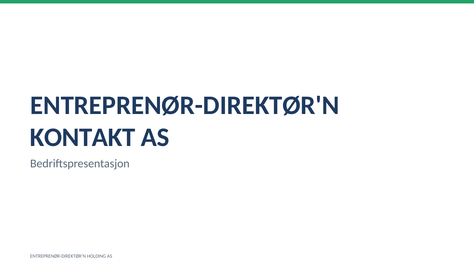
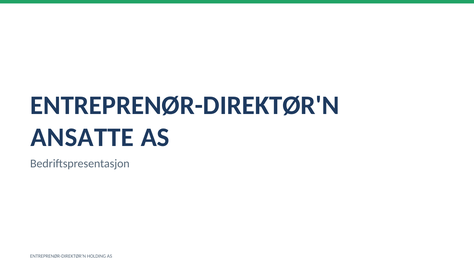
KONTAKT: KONTAKT -> ANSATTE (82, 137)
